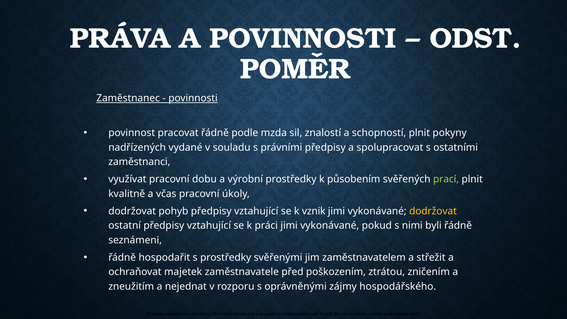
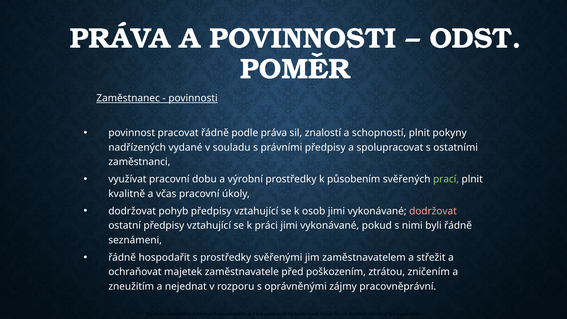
podle mzda: mzda -> práva (274, 133)
vznik: vznik -> osob (314, 211)
dodržovat colour: yellow -> pink (433, 211)
hospodářského: hospodářského -> pracovněprávní (398, 286)
